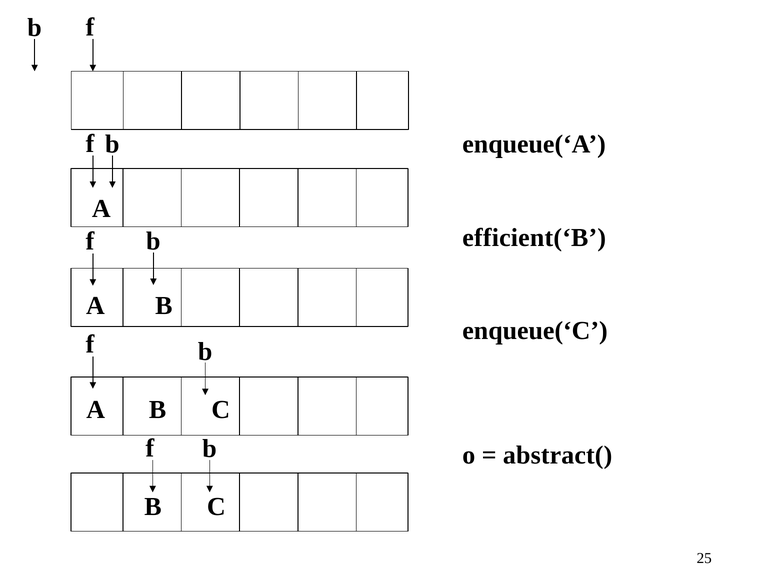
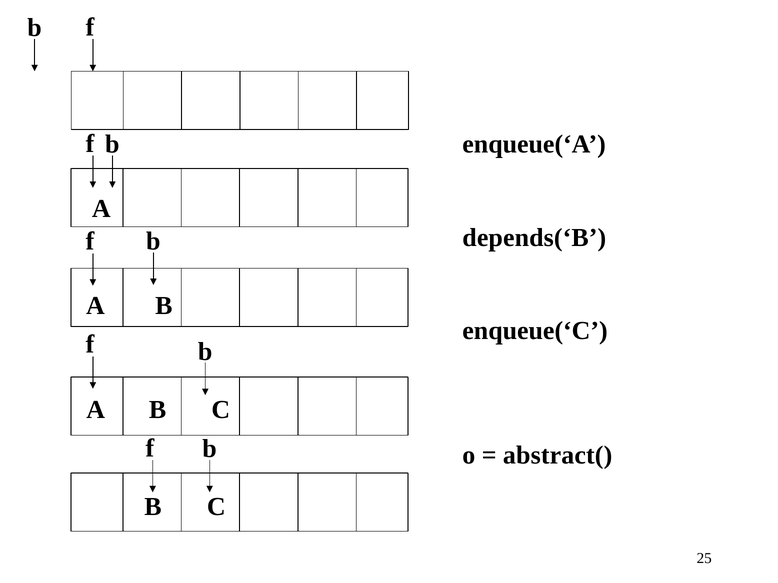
efficient(‘B: efficient(‘B -> depends(‘B (534, 238)
